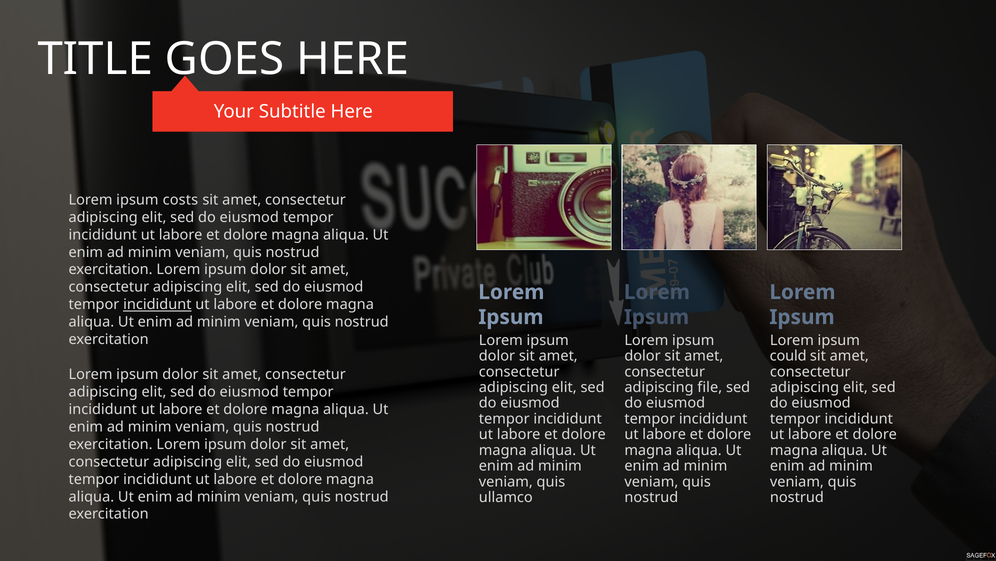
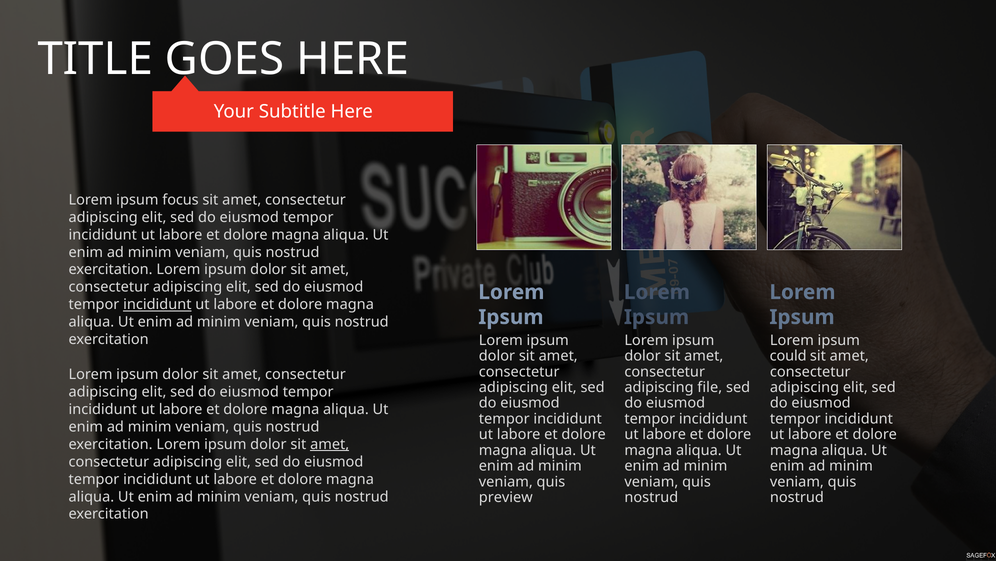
costs: costs -> focus (181, 200)
amet underline: none -> present (330, 444)
ullamco: ullamco -> preview (506, 497)
